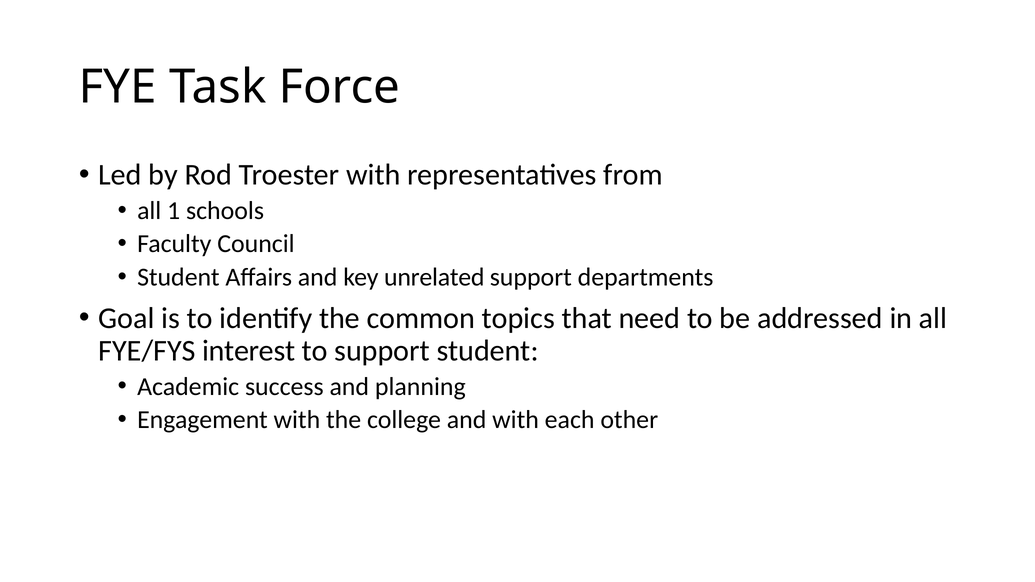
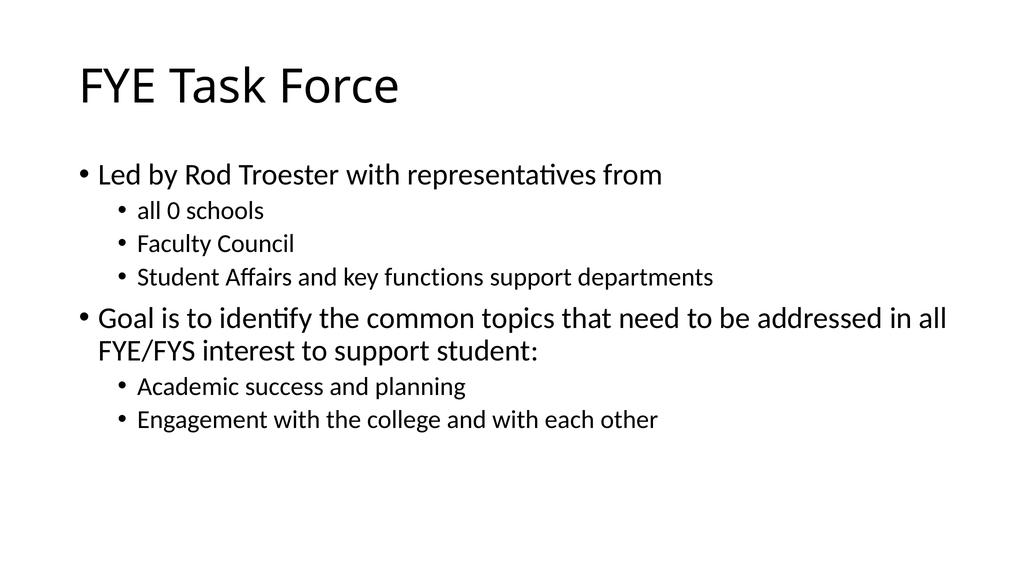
1: 1 -> 0 (174, 211)
unrelated: unrelated -> functions (434, 277)
